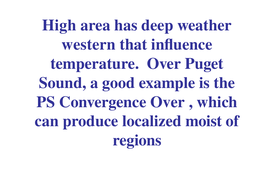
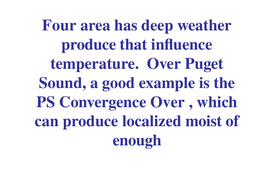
High: High -> Four (59, 25)
western: western -> produce (89, 44)
regions: regions -> enough (137, 140)
